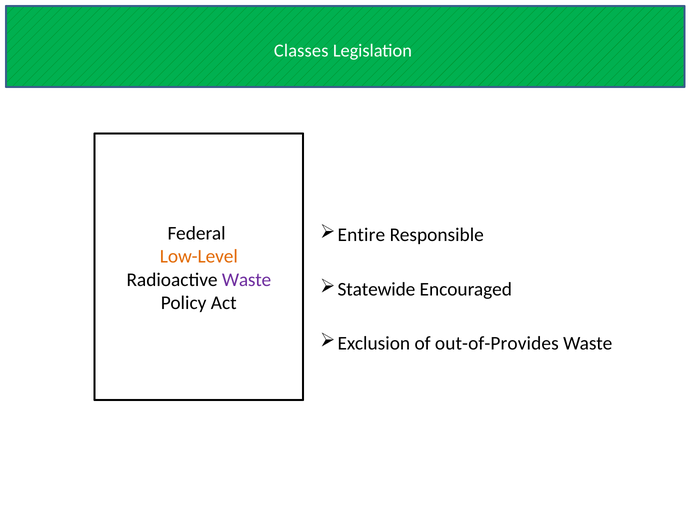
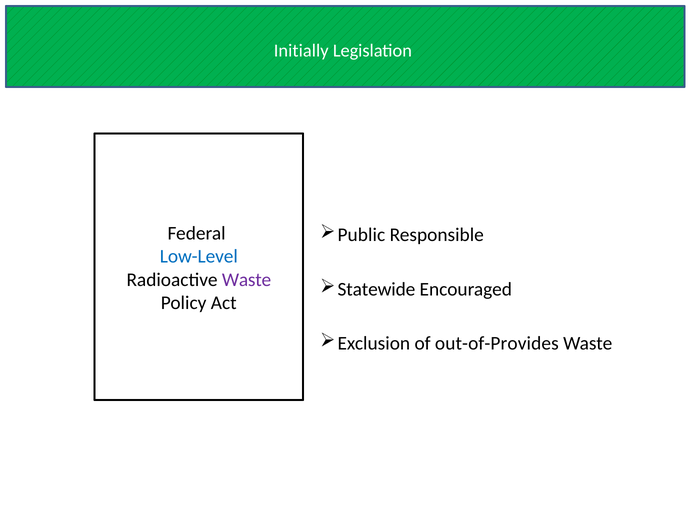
Classes: Classes -> Initially (301, 51)
Entire: Entire -> Public (361, 235)
Low-Level colour: orange -> blue (199, 257)
